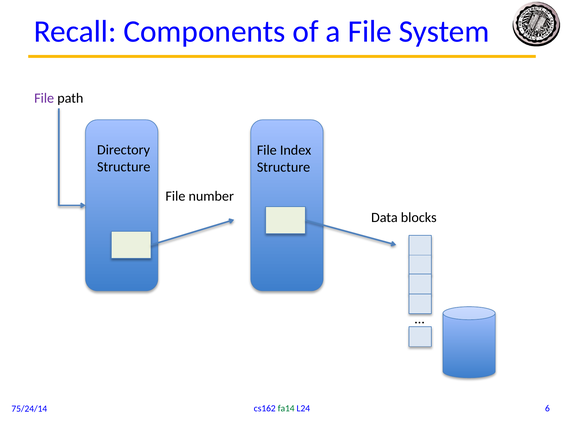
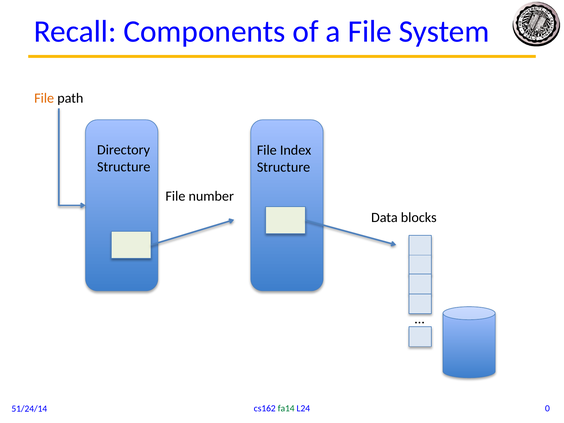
File colour: purple -> orange (44, 98)
6: 6 -> 0 (547, 409)
75/24/14: 75/24/14 -> 51/24/14 (29, 409)
